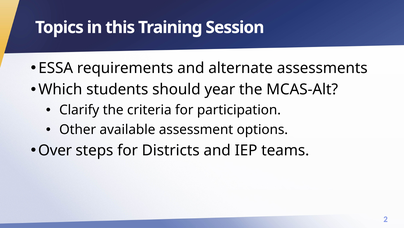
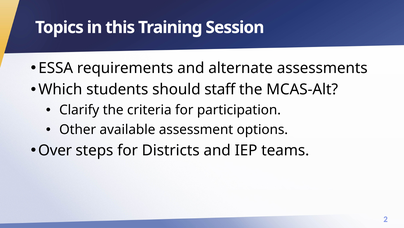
year: year -> staff (220, 89)
